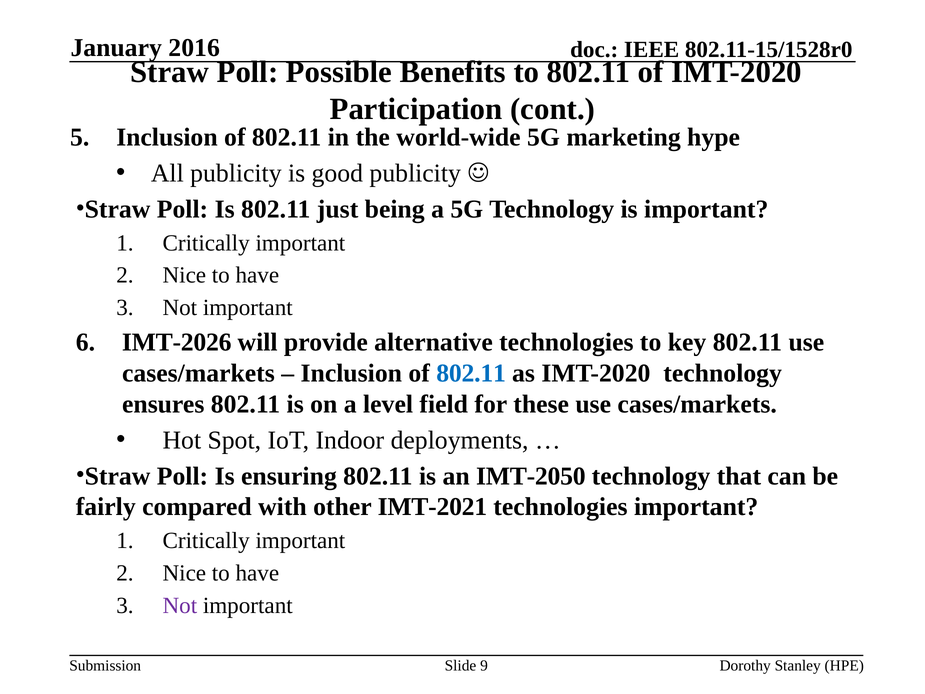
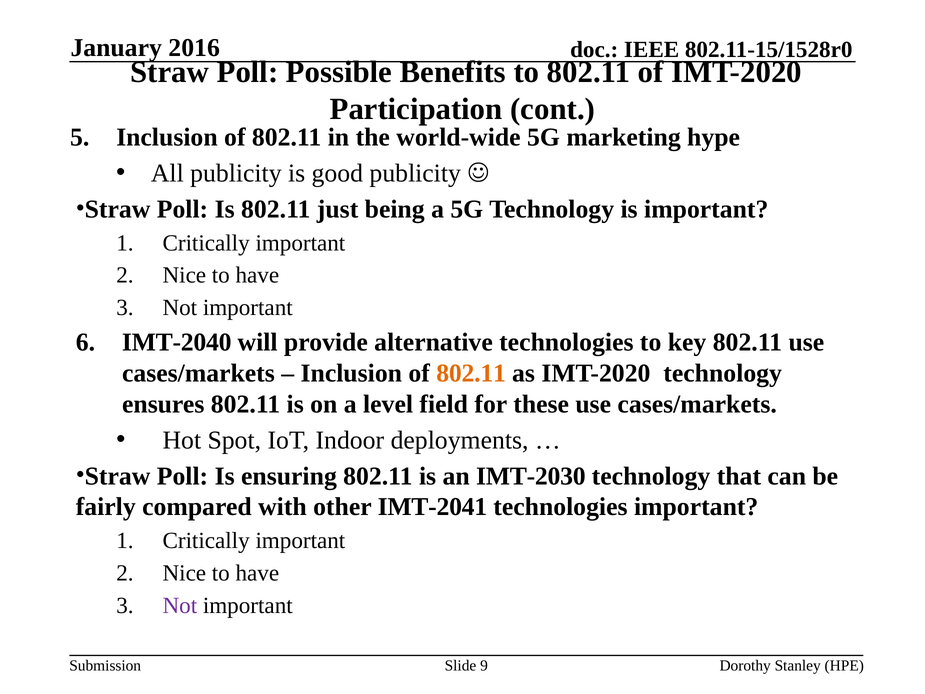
IMT-2026: IMT-2026 -> IMT-2040 (177, 342)
802.11 colour: blue -> orange (471, 373)
IMT-2050: IMT-2050 -> IMT-2030 (531, 476)
IMT-2021: IMT-2021 -> IMT-2041 (432, 507)
